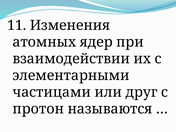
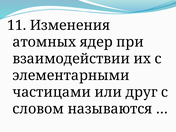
протон: протон -> словом (38, 109)
